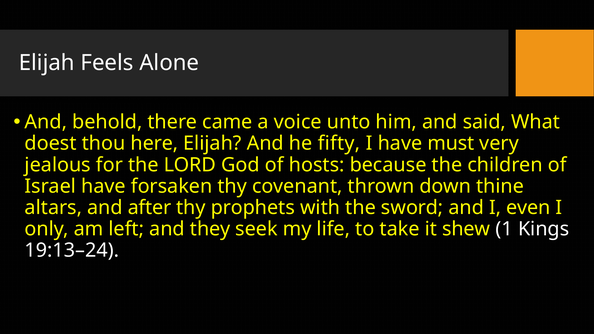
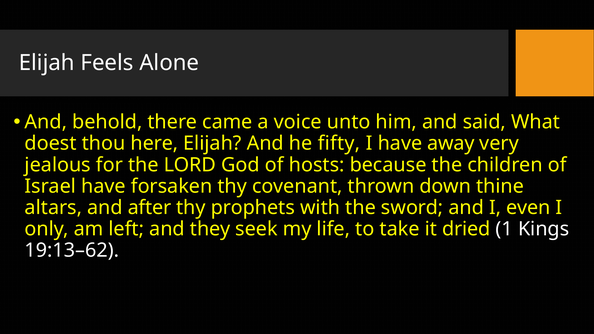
must: must -> away (451, 144)
shew: shew -> dried (466, 229)
19:13–24: 19:13–24 -> 19:13–62 (72, 251)
